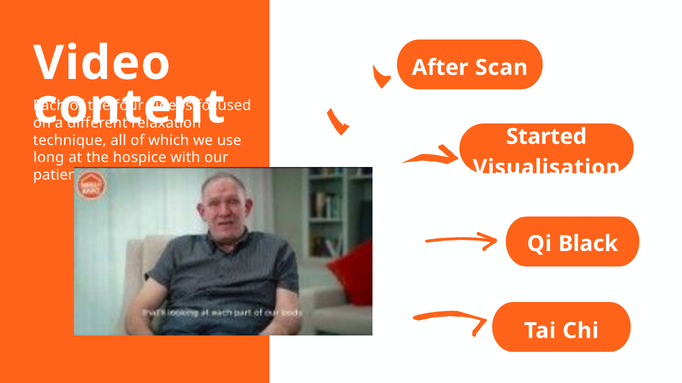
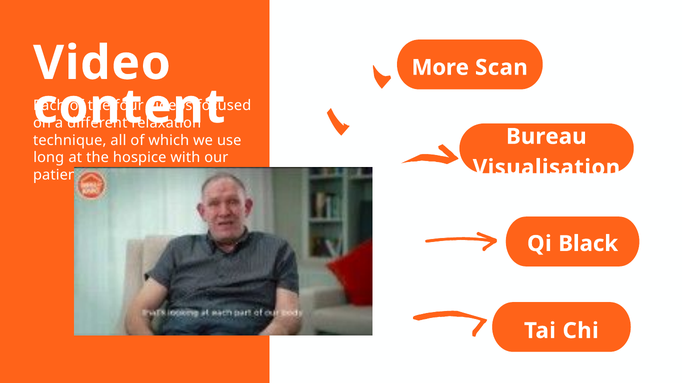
After: After -> More (440, 68)
Started: Started -> Bureau (546, 137)
